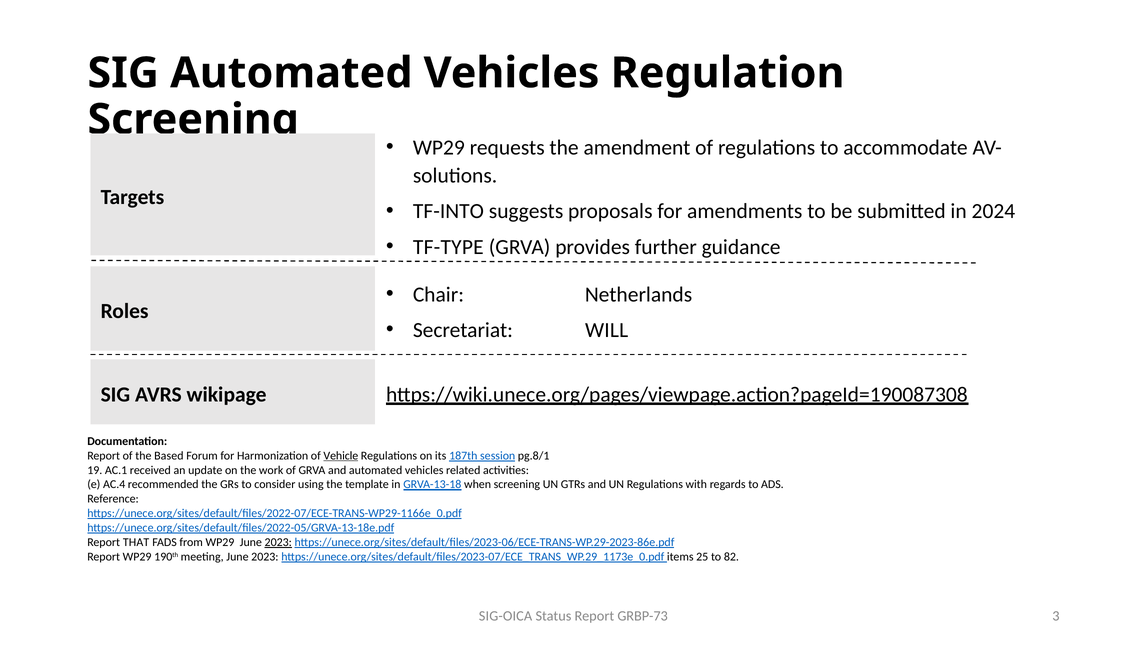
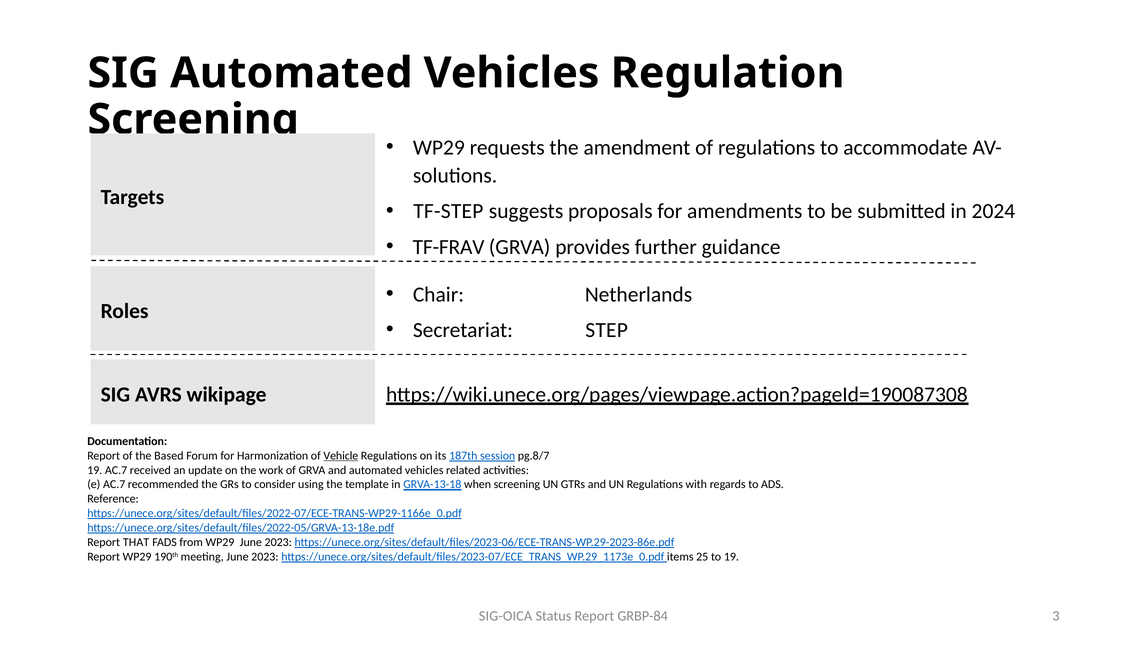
TF-INTO: TF-INTO -> TF-STEP (448, 211)
TF-TYPE: TF-TYPE -> TF-FRAV (449, 247)
WILL: WILL -> STEP (607, 330)
pg.8/1: pg.8/1 -> pg.8/7 (534, 456)
19 AC.1: AC.1 -> AC.7 (116, 470)
e AC.4: AC.4 -> AC.7 (114, 485)
2023 underline: present -> none (278, 542)
to 82: 82 -> 19 (731, 557)
GRBP-73: GRBP-73 -> GRBP-84 (643, 616)
